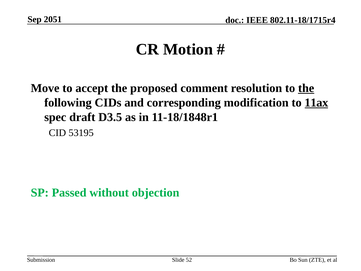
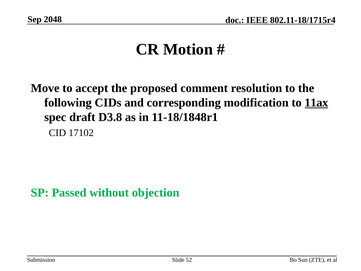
2051: 2051 -> 2048 (53, 19)
the underline: present -> none (306, 88)
D3.5: D3.5 -> D3.8 (110, 117)
53195: 53195 -> 17102 (81, 133)
